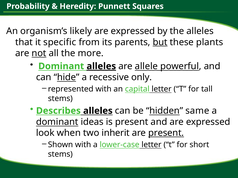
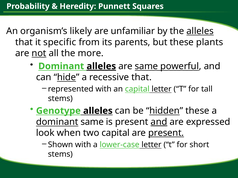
expressed: expressed -> unfamiliar (133, 31)
alleles underline: none -> present (200, 31)
but underline: present -> none (160, 42)
are allele: allele -> same (146, 66)
recessive only: only -> that (142, 77)
Describes: Describes -> Genotype (58, 111)
hidden same: same -> these (197, 111)
dominant ideas: ideas -> same (92, 122)
and underline: none -> present (159, 122)
two inherit: inherit -> capital (116, 133)
